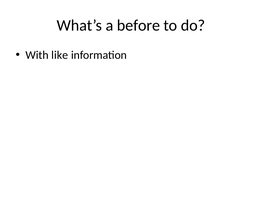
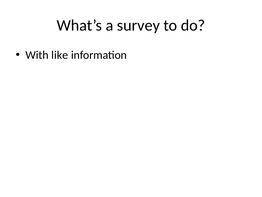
before: before -> survey (138, 25)
